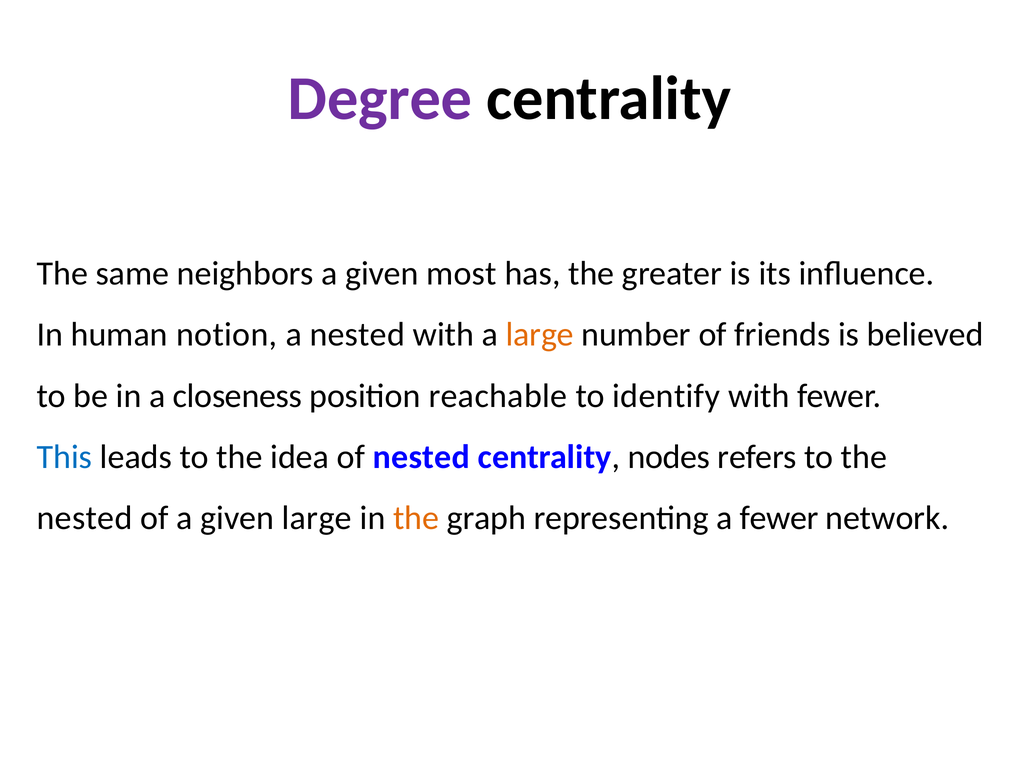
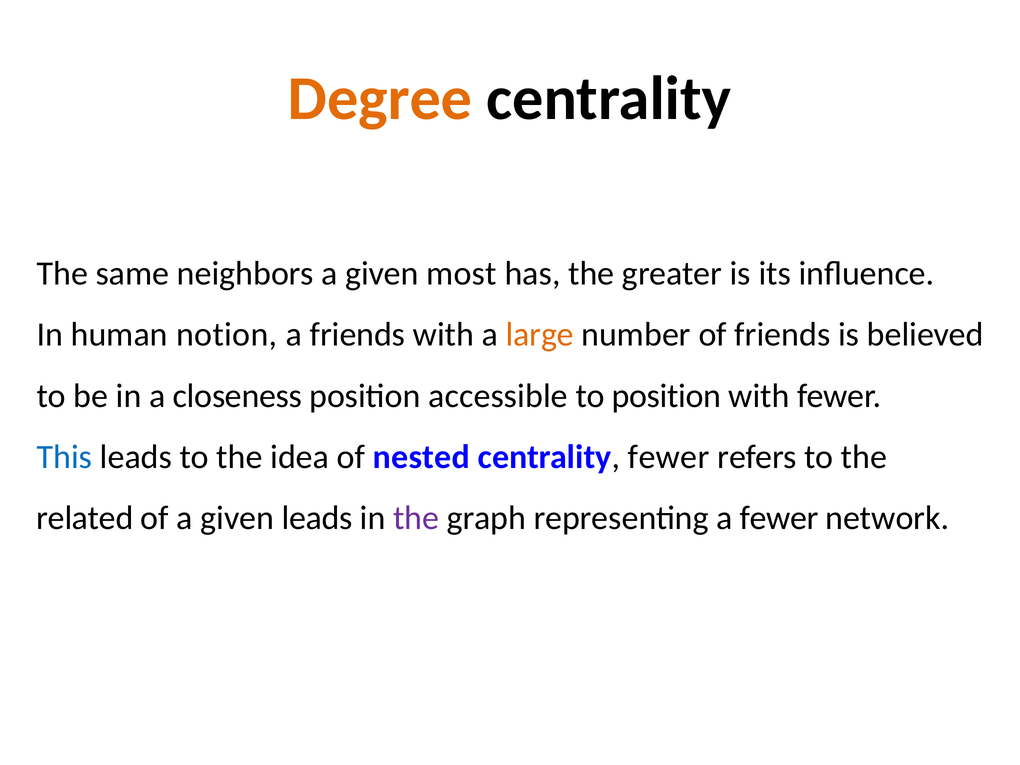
Degree colour: purple -> orange (380, 99)
a nested: nested -> friends (358, 335)
reachable: reachable -> accessible (498, 396)
to identify: identify -> position (667, 396)
centrality nodes: nodes -> fewer (669, 457)
nested: nested -> related (85, 518)
given large: large -> leads (317, 518)
the colour: orange -> purple (416, 518)
